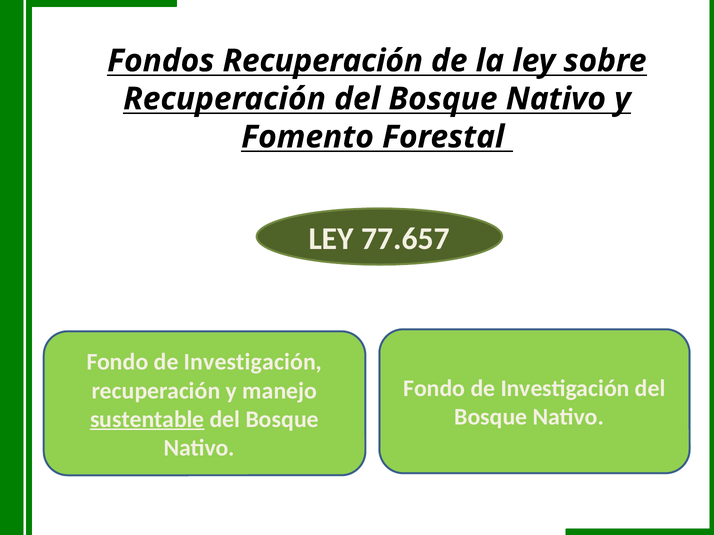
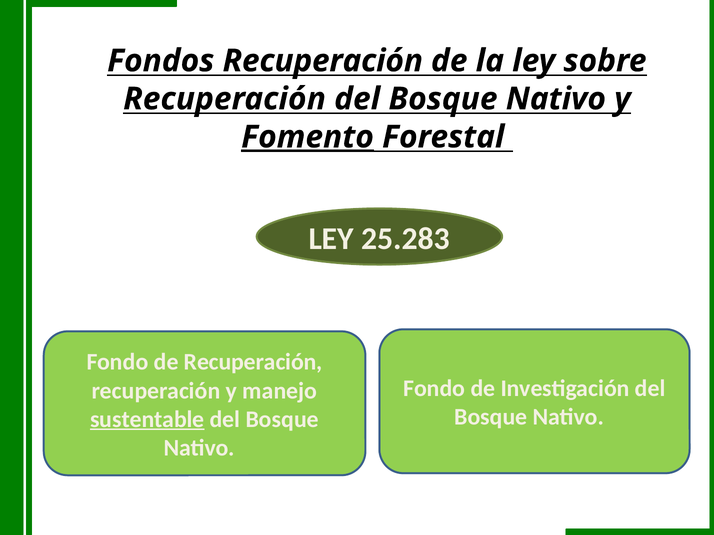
Fomento underline: none -> present (308, 137)
77.657: 77.657 -> 25.283 (406, 239)
Investigación: Investigación -> Recuperación (253, 362)
